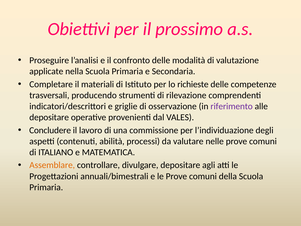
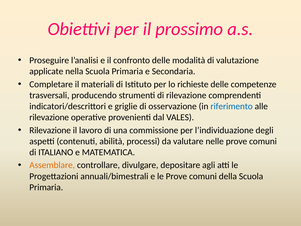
riferimento colour: purple -> blue (232, 106)
depositare: depositare -> rilevazione (49, 117)
Concludere: Concludere -> Rilevazione (50, 130)
